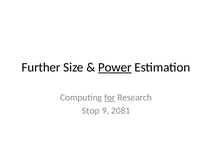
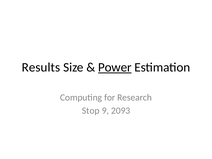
Further: Further -> Results (41, 67)
for underline: present -> none (110, 97)
2081: 2081 -> 2093 (121, 111)
